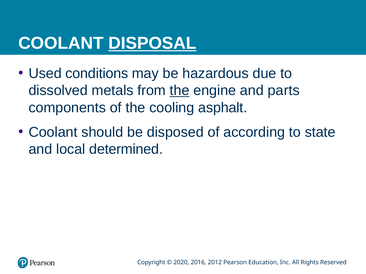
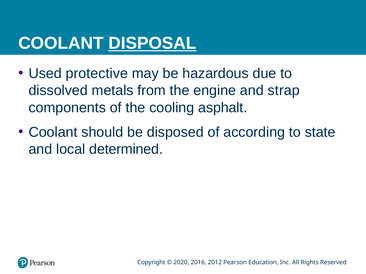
conditions: conditions -> protective (97, 74)
the underline: present -> none (180, 91)
parts: parts -> strap (284, 91)
